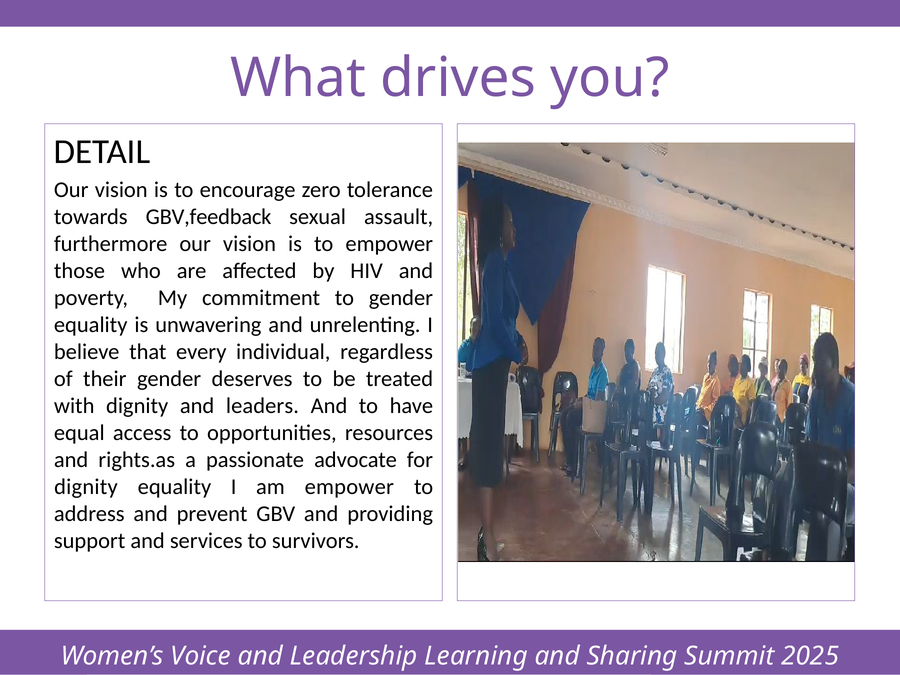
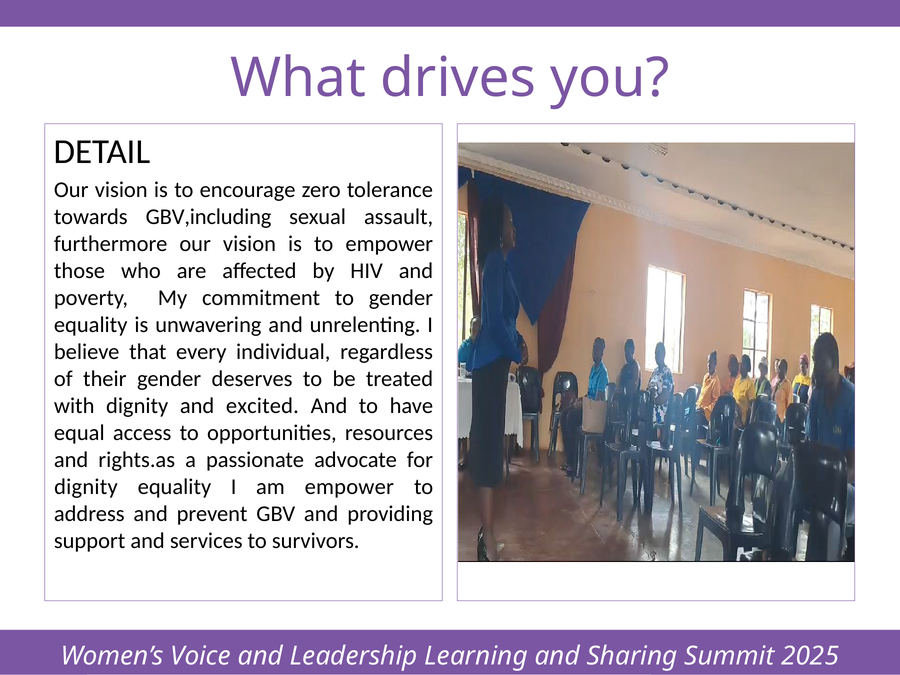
GBV,feedback: GBV,feedback -> GBV,including (209, 217)
leaders: leaders -> excited (262, 406)
